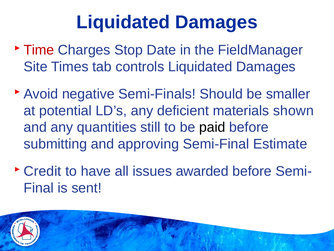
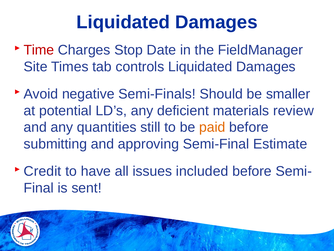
shown: shown -> review (293, 110)
paid colour: black -> orange (212, 127)
awarded: awarded -> included (202, 171)
